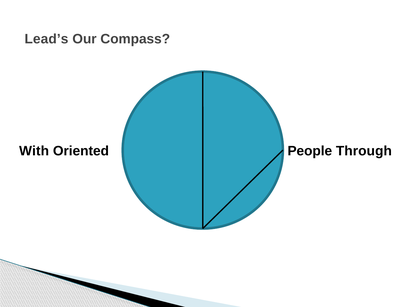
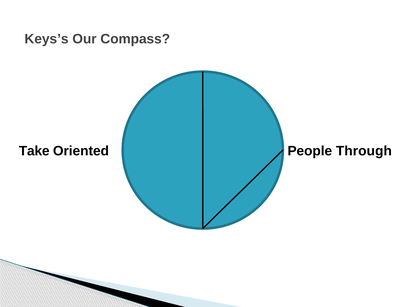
Lead’s: Lead’s -> Keys’s (47, 39)
With: With -> Take (34, 151)
